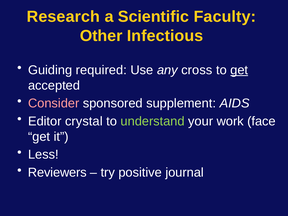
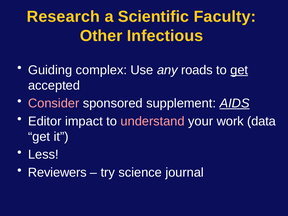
required: required -> complex (101, 70)
cross: cross -> roads (197, 70)
AIDS underline: none -> present (235, 103)
crystal: crystal -> impact (84, 121)
understand colour: light green -> pink (153, 121)
face: face -> data (262, 121)
positive: positive -> science (140, 172)
